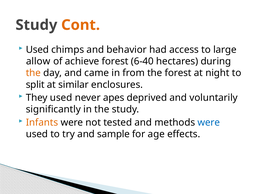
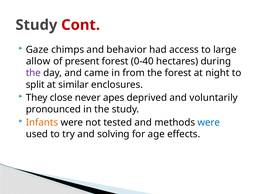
Cont colour: orange -> red (81, 25)
Used: Used -> Gaze (37, 50)
achieve: achieve -> present (82, 61)
6-40: 6-40 -> 0-40 (142, 61)
the colour: orange -> purple (33, 73)
They used: used -> close (61, 98)
significantly: significantly -> pronounced (53, 110)
sample: sample -> solving (113, 134)
